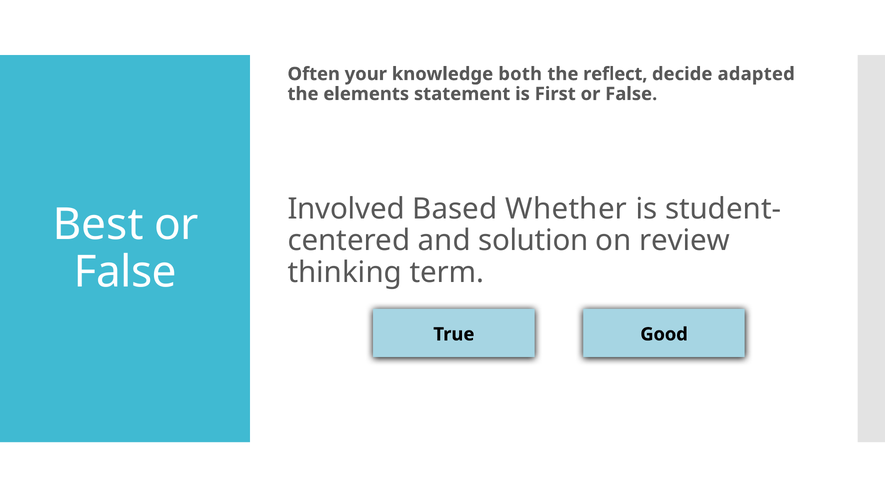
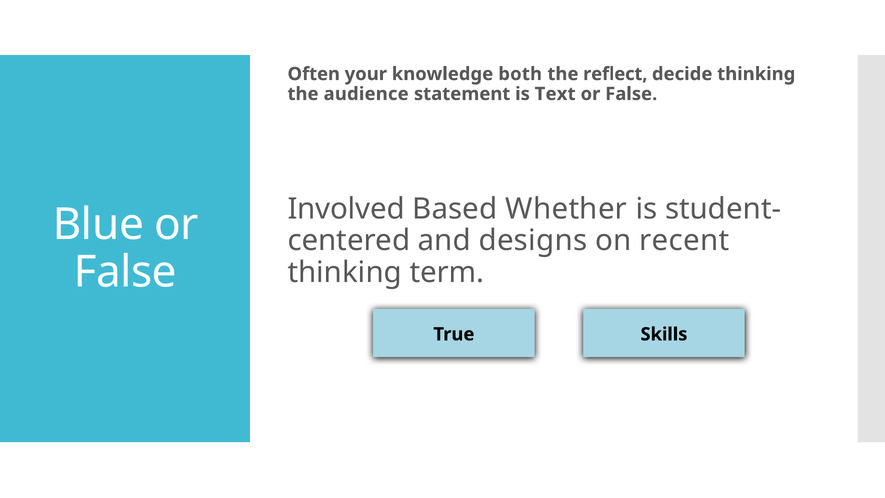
decide adapted: adapted -> thinking (756, 74)
elements: elements -> audience (366, 94)
First: First -> Text (555, 94)
Best: Best -> Blue (98, 224)
solution: solution -> designs (533, 241)
review: review -> recent (684, 241)
Good: Good -> Skills (664, 334)
